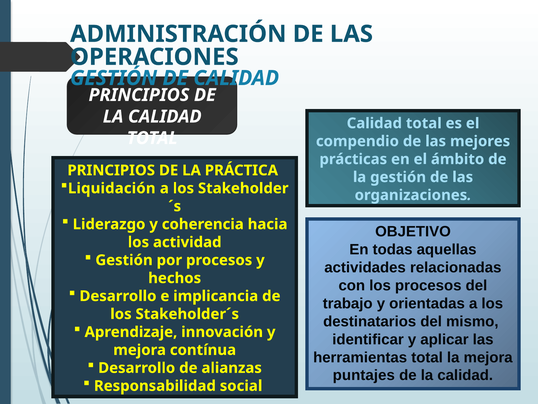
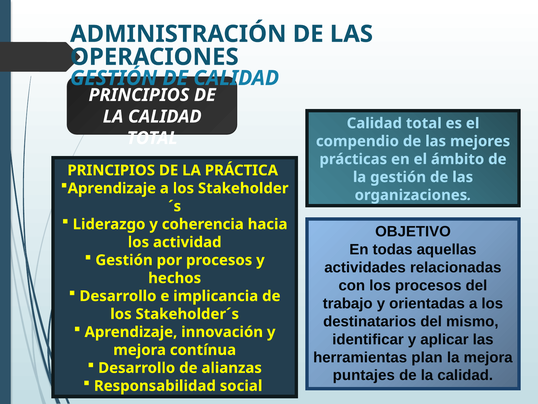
Liquidación: Liquidación -> Aprendizaje (112, 188)
herramientas total: total -> plan (427, 357)
